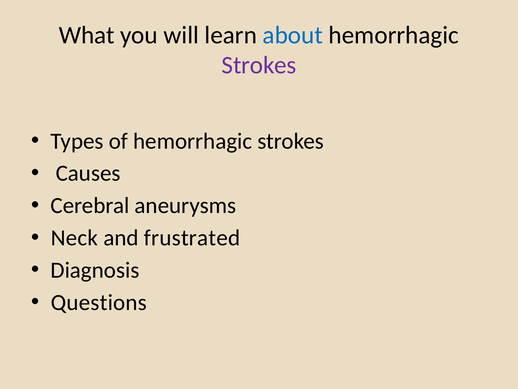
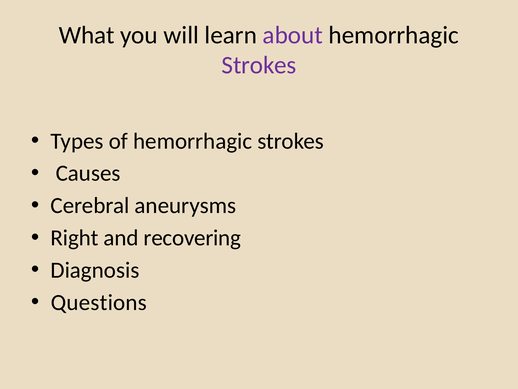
about colour: blue -> purple (293, 35)
Neck: Neck -> Right (74, 238)
frustrated: frustrated -> recovering (192, 238)
